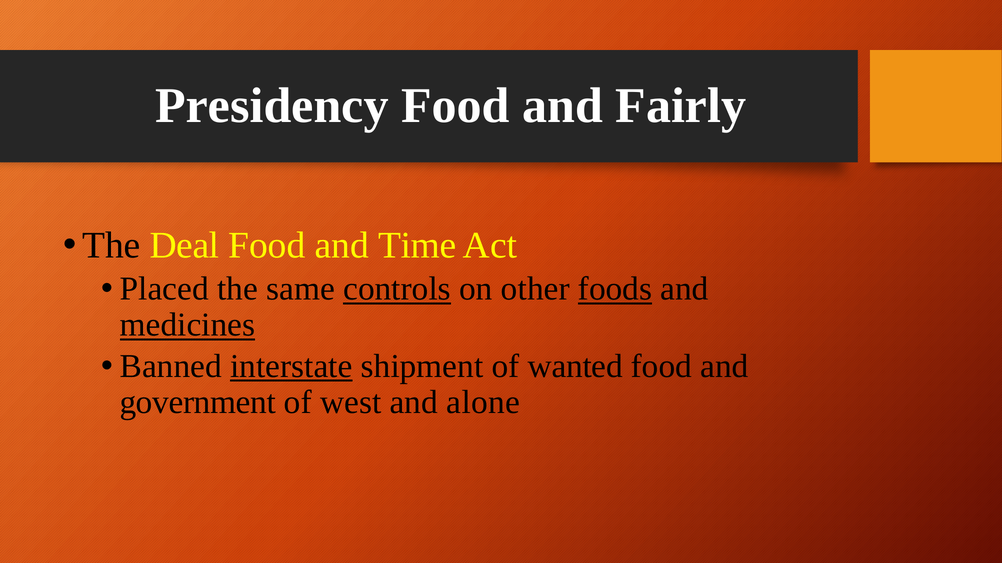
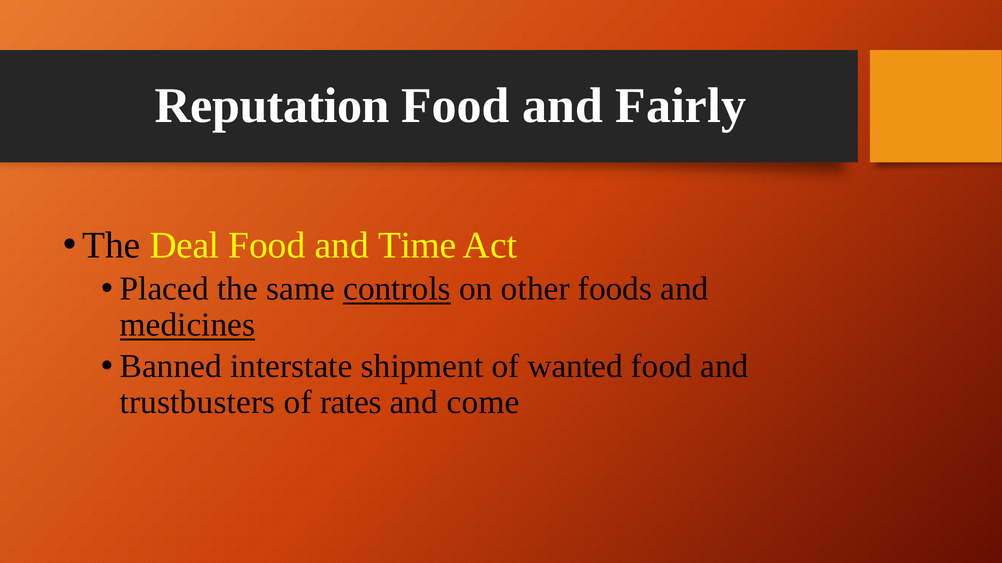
Presidency: Presidency -> Reputation (272, 106)
foods underline: present -> none (615, 289)
interstate underline: present -> none (291, 367)
government: government -> trustbusters (198, 403)
west: west -> rates (351, 403)
alone: alone -> come (483, 403)
